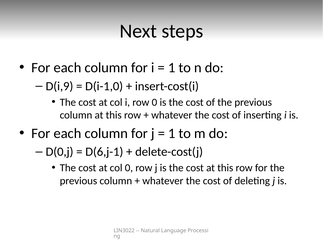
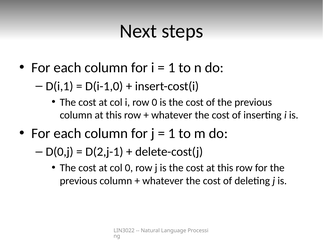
D(i,9: D(i,9 -> D(i,1 (59, 86)
D(6,j-1: D(6,j-1 -> D(2,j-1 (104, 152)
